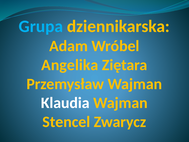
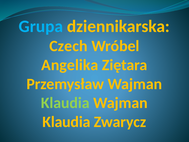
Adam: Adam -> Czech (68, 46)
Klaudia colour: white -> light green (65, 103)
Stencel: Stencel -> Klaudia (66, 122)
